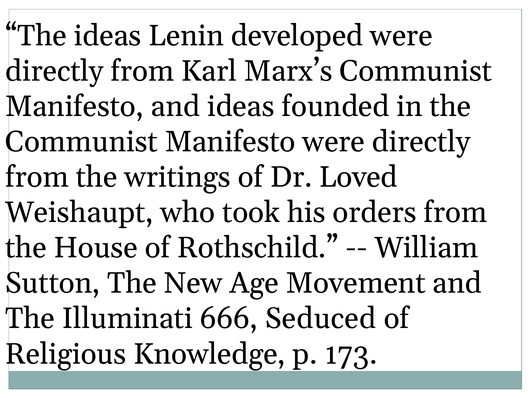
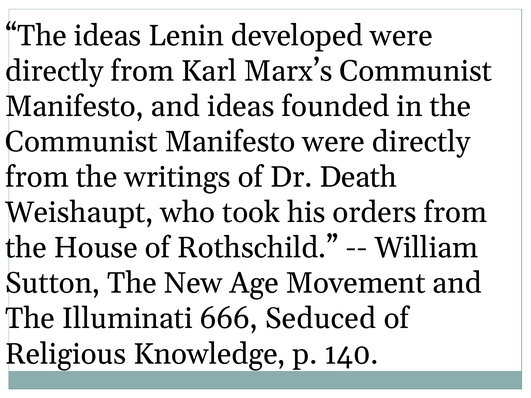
Loved: Loved -> Death (358, 177)
173: 173 -> 140 (351, 354)
